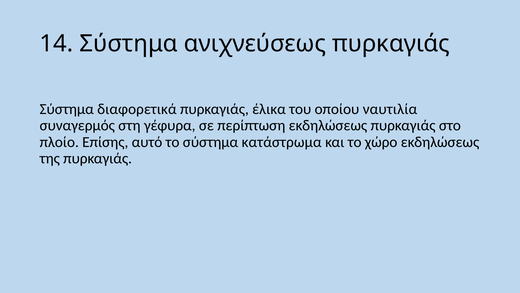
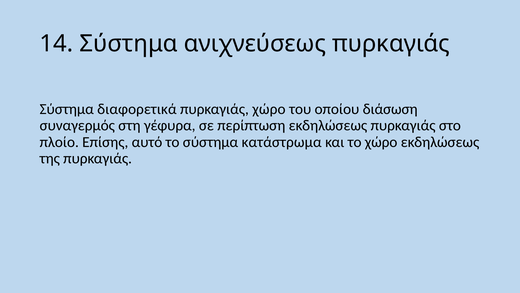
πυρκαγιάς έλικα: έλικα -> χώρο (269, 109)
ναυτιλία: ναυτιλία -> διάσωση (390, 109)
